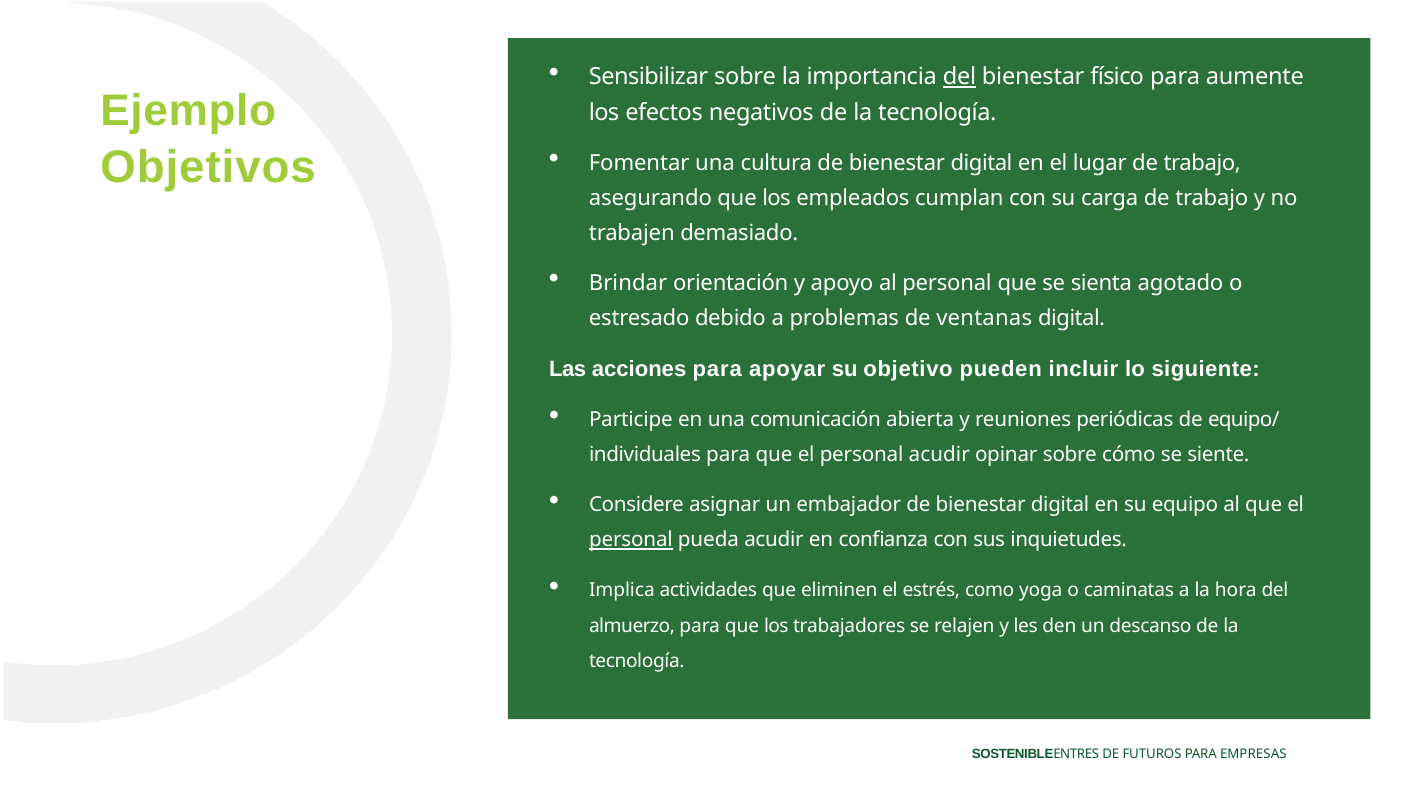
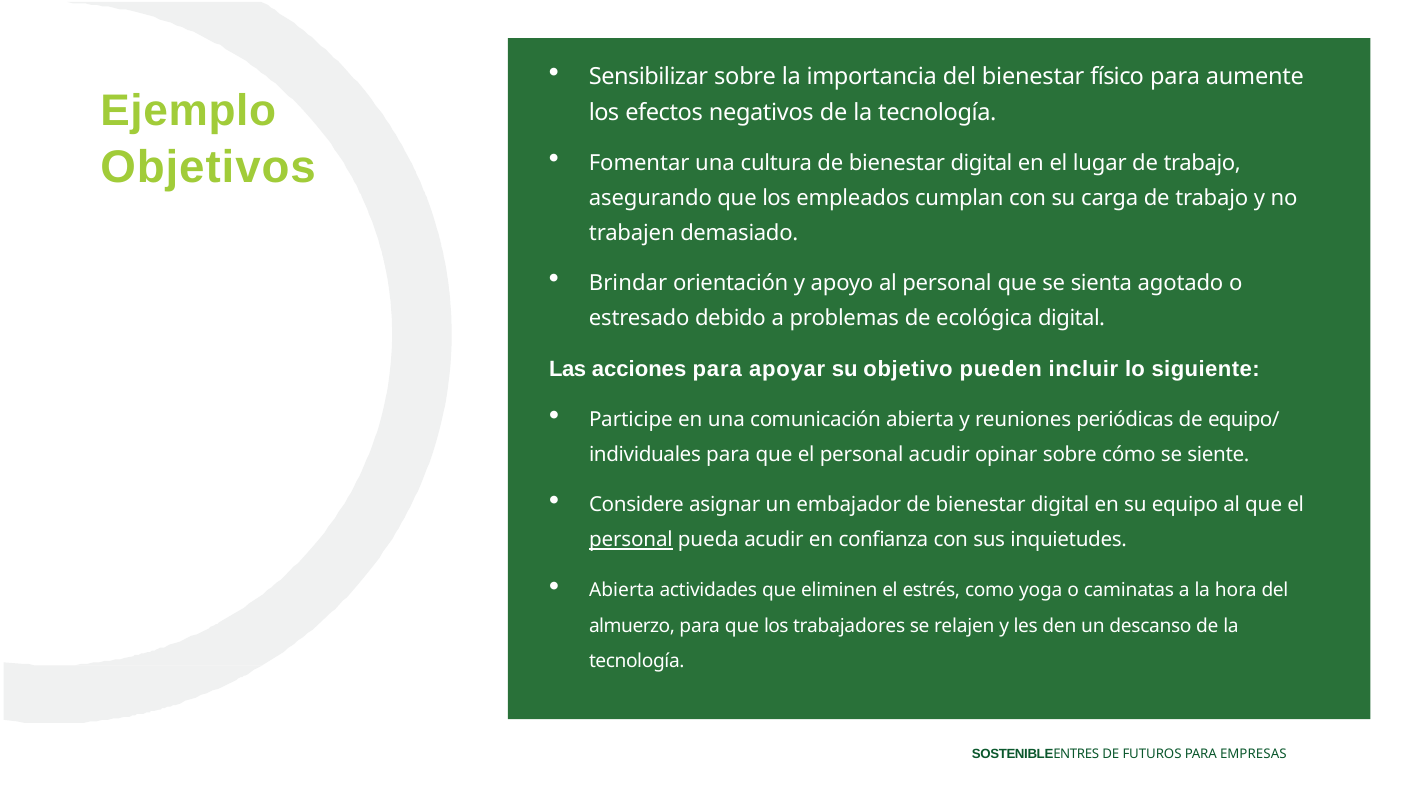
del underline: present -> none (959, 77)
ventanas: ventanas -> ecológica (984, 318)
Implica: Implica -> Abierta (622, 591)
